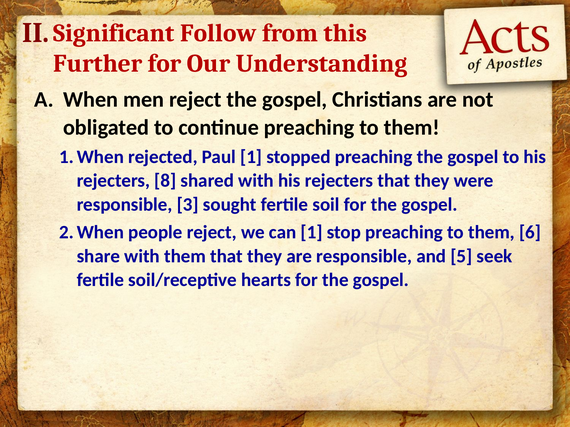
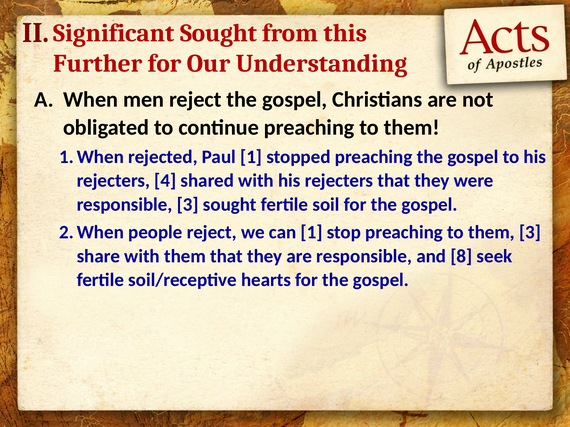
Significant Follow: Follow -> Sought (219, 33)
8: 8 -> 4 (165, 181)
them 6: 6 -> 3 (530, 233)
5: 5 -> 8 (461, 256)
